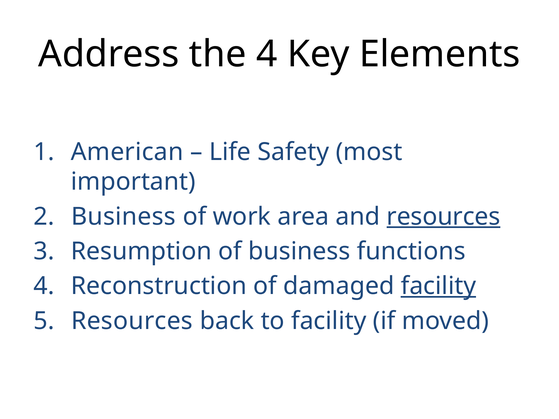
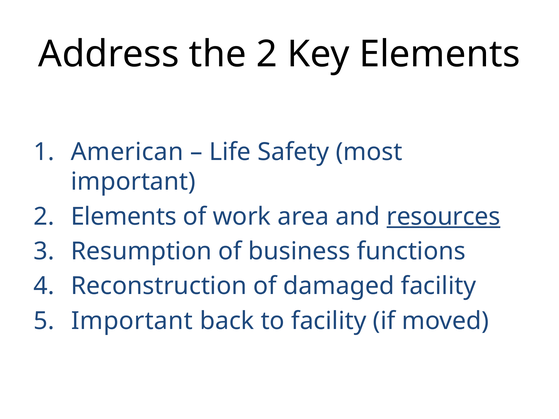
the 4: 4 -> 2 (267, 54)
Business: Business -> Elements (124, 217)
facility underline: present -> none (438, 286)
5 Resources: Resources -> Important (132, 321)
